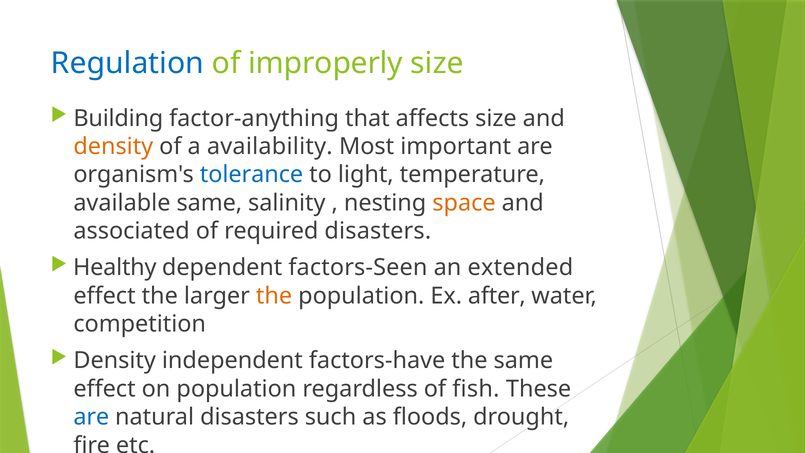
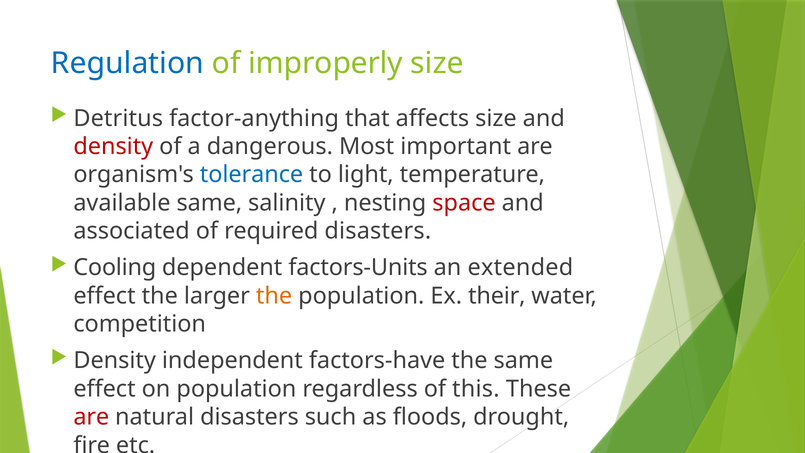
Building: Building -> Detritus (118, 118)
density colour: orange -> red (113, 146)
availability: availability -> dangerous (270, 146)
space colour: orange -> red (464, 203)
Healthy: Healthy -> Cooling (115, 268)
factors-Seen: factors-Seen -> factors-Units (358, 268)
after: after -> their (497, 296)
fish: fish -> this (476, 389)
are colour: blue -> red (91, 417)
